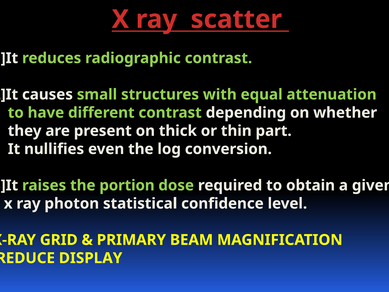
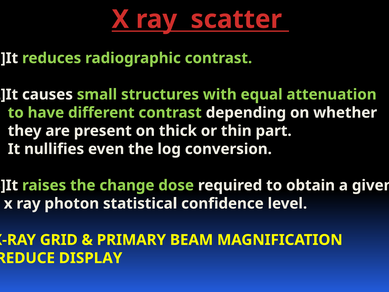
portion: portion -> change (127, 185)
